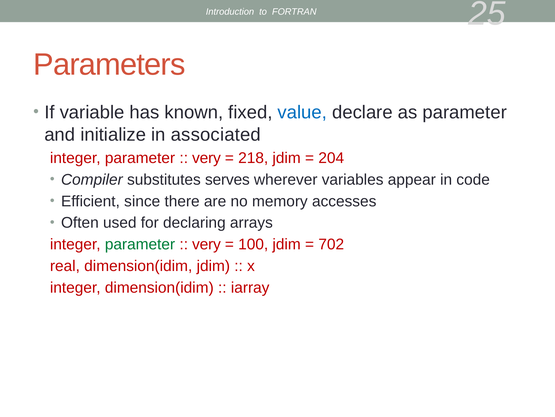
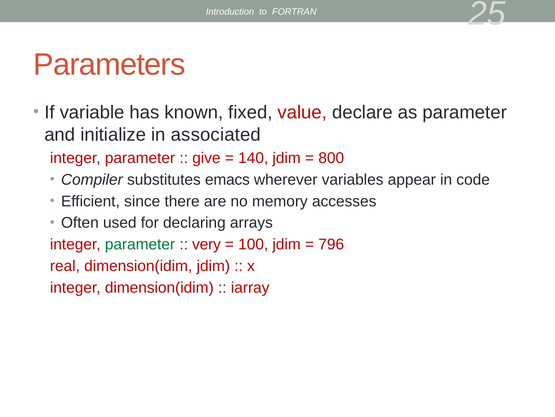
value colour: blue -> red (302, 112)
very: very -> give (206, 158)
218: 218 -> 140 (253, 158)
204: 204 -> 800 (331, 158)
serves: serves -> emacs (227, 179)
702: 702 -> 796 (331, 244)
